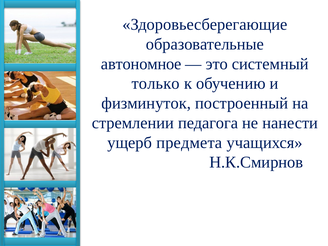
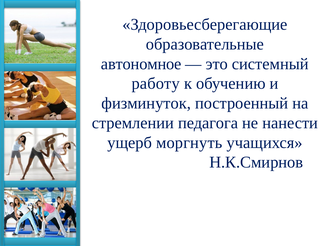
только: только -> работу (156, 84)
предмета: предмета -> моргнуть (189, 143)
